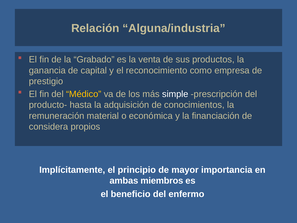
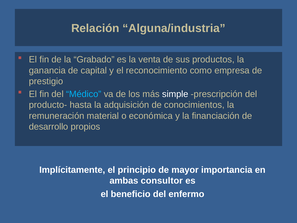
Médico colour: yellow -> light blue (84, 94)
considera: considera -> desarrollo (49, 127)
miembros: miembros -> consultor (162, 181)
